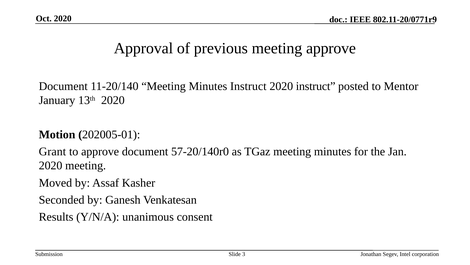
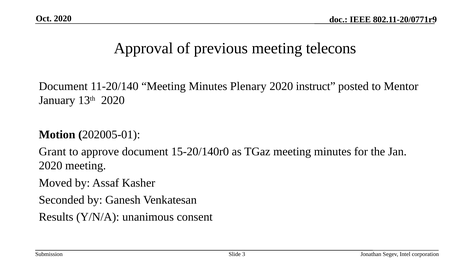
meeting approve: approve -> telecons (331, 48)
Minutes Instruct: Instruct -> Plenary (248, 86)
57-20/140r0: 57-20/140r0 -> 15-20/140r0 (200, 151)
